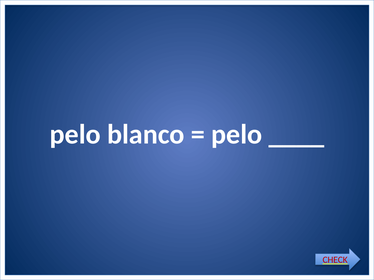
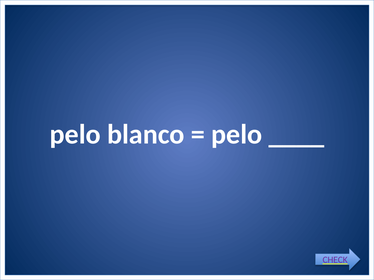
CHECK colour: red -> purple (335, 260)
